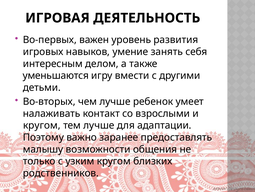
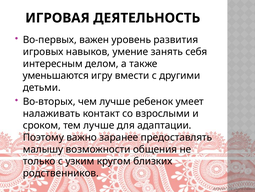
кругом: кругом -> сроком (42, 125)
